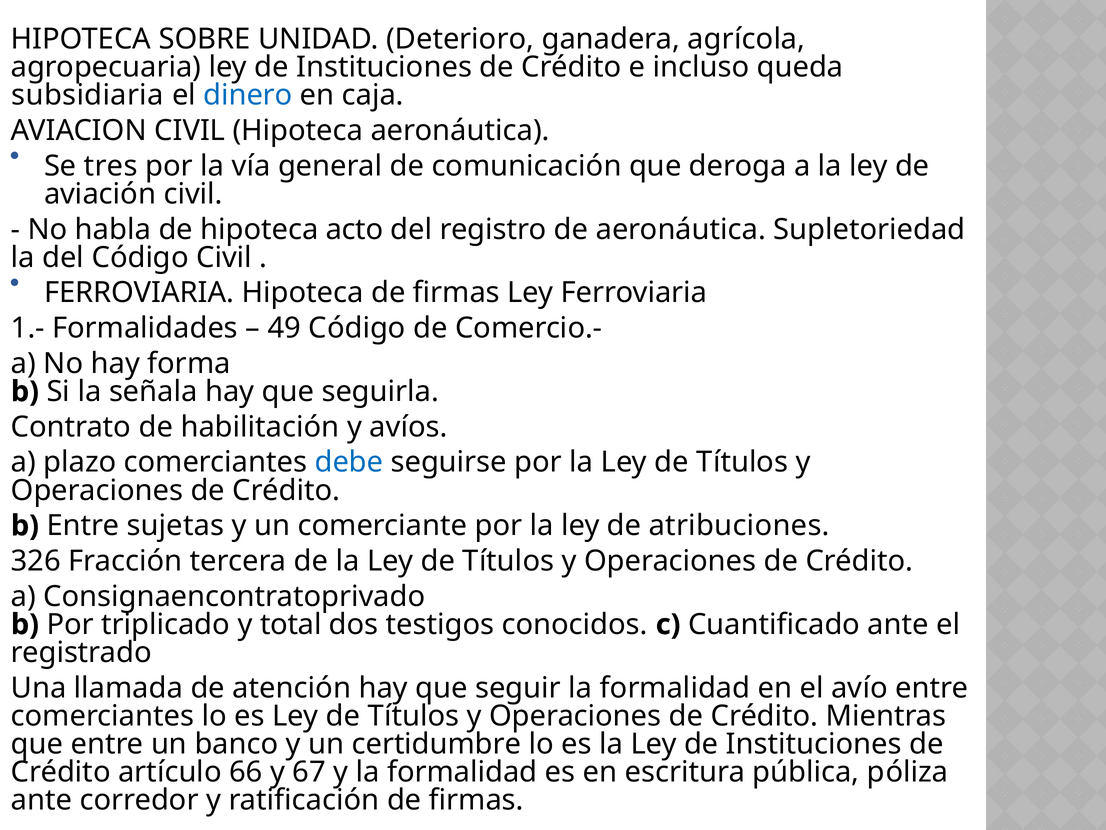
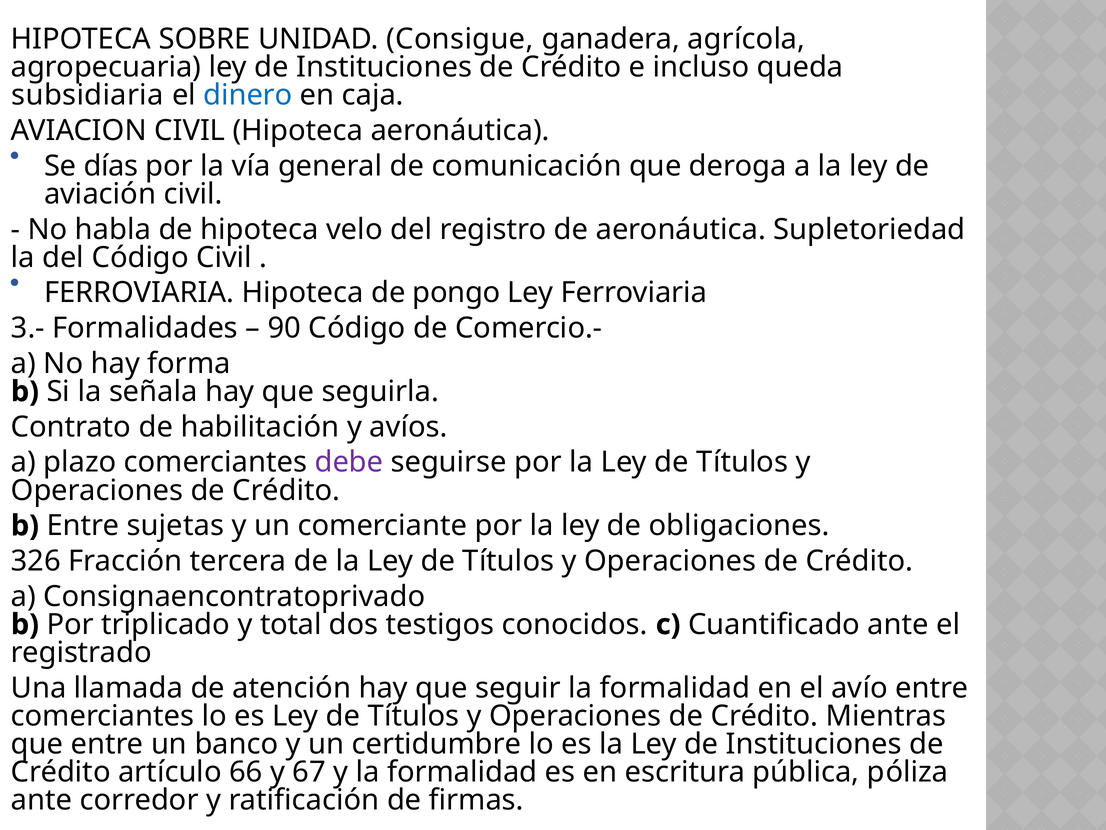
Deterioro: Deterioro -> Consigue (460, 39)
tres: tres -> días (111, 166)
acto: acto -> velo (354, 229)
Hipoteca de firmas: firmas -> pongo (457, 293)
1.-: 1.- -> 3.- (28, 328)
49: 49 -> 90 (284, 328)
debe colour: blue -> purple (349, 462)
atribuciones: atribuciones -> obligaciones (739, 525)
